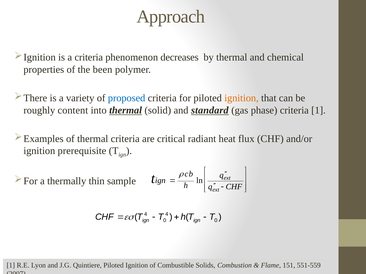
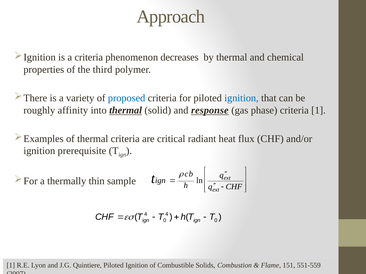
been: been -> third (103, 70)
ignition colour: orange -> blue (241, 98)
content: content -> affinity (73, 110)
standard: standard -> response (210, 110)
